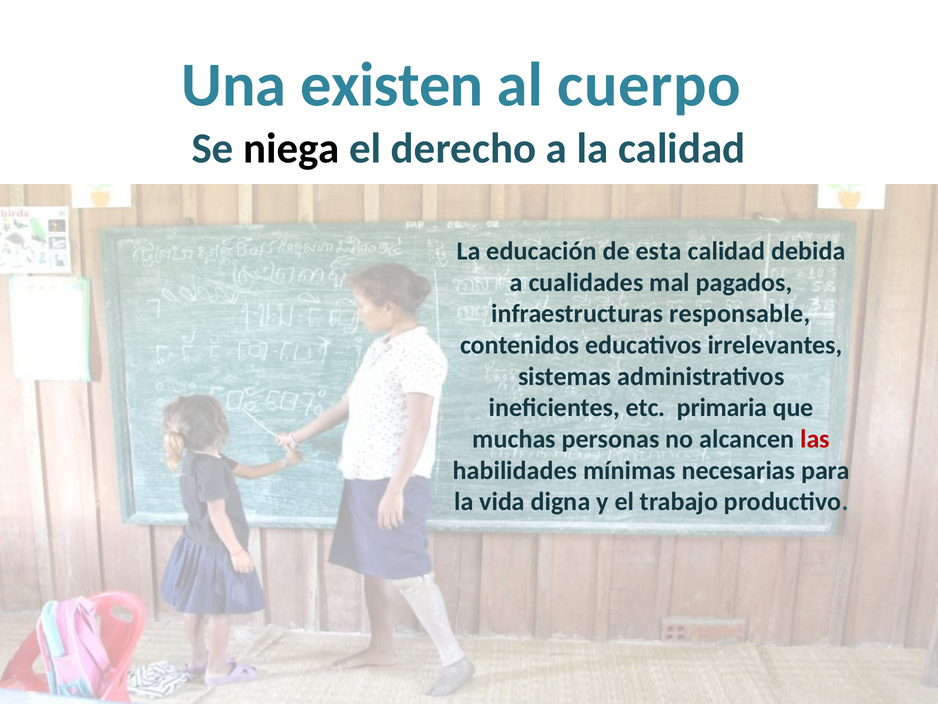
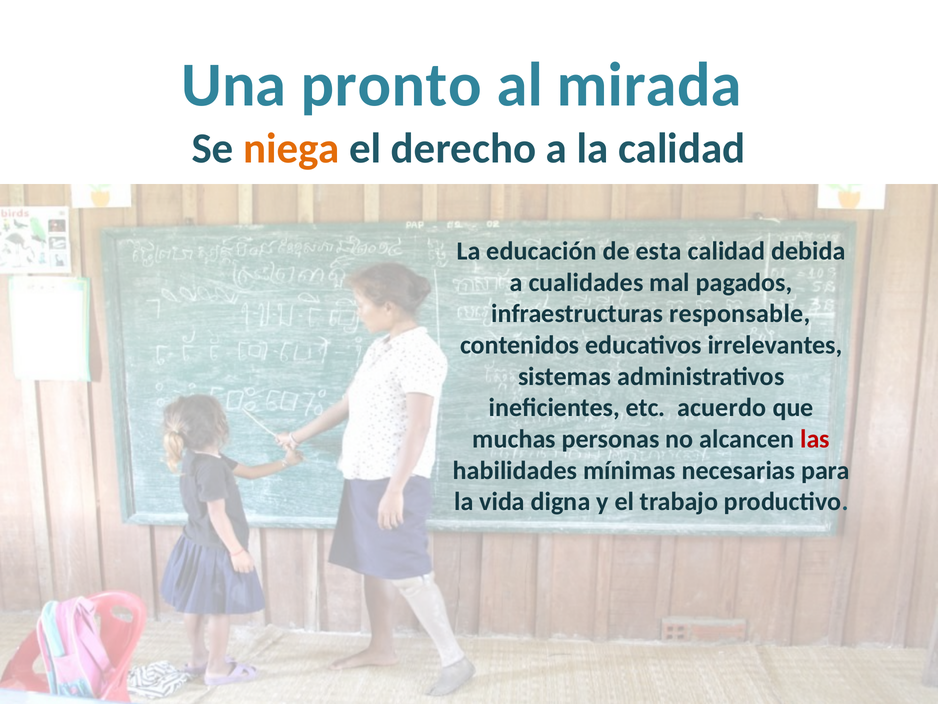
existen: existen -> pronto (391, 85)
cuerpo: cuerpo -> mirada (649, 85)
niega colour: black -> orange (291, 148)
primaria: primaria -> acuerdo (722, 408)
